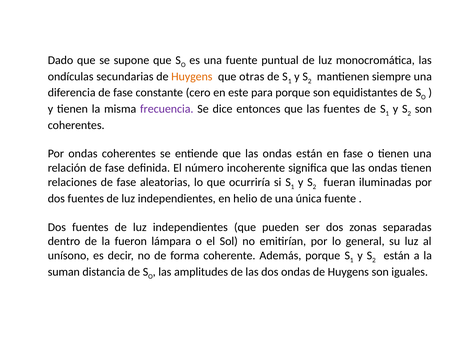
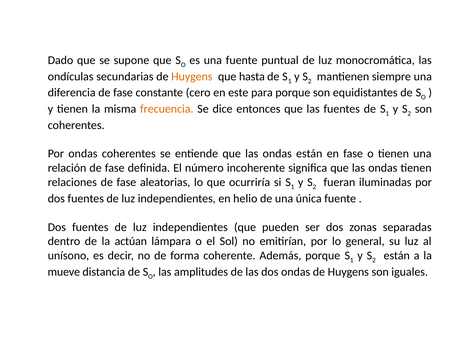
otras: otras -> hasta (252, 76)
frecuencia colour: purple -> orange (167, 109)
fueron: fueron -> actúan (131, 241)
suman: suman -> mueve (64, 272)
